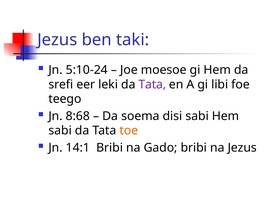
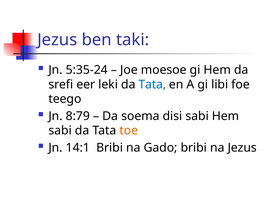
5:10-24: 5:10-24 -> 5:35-24 (87, 70)
Tata colour: purple -> blue (152, 85)
8:68: 8:68 -> 8:79 (78, 116)
